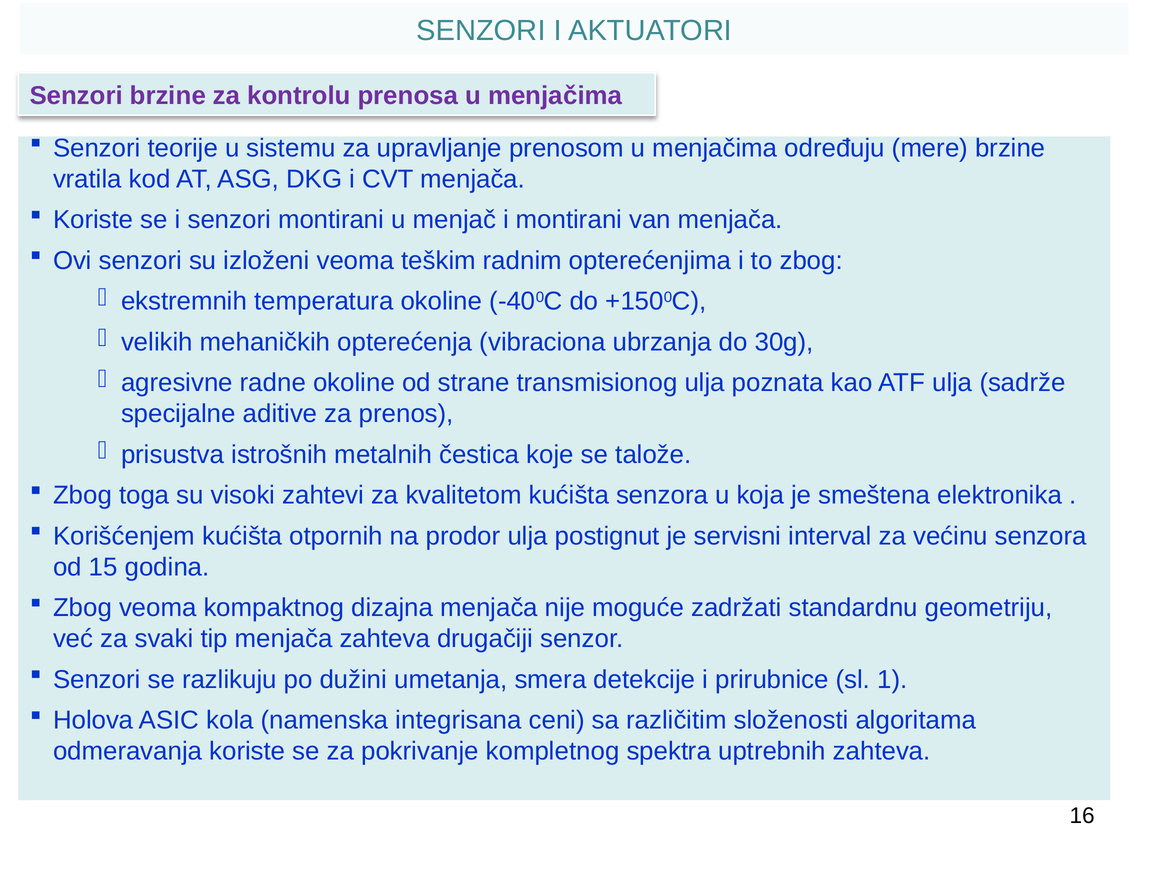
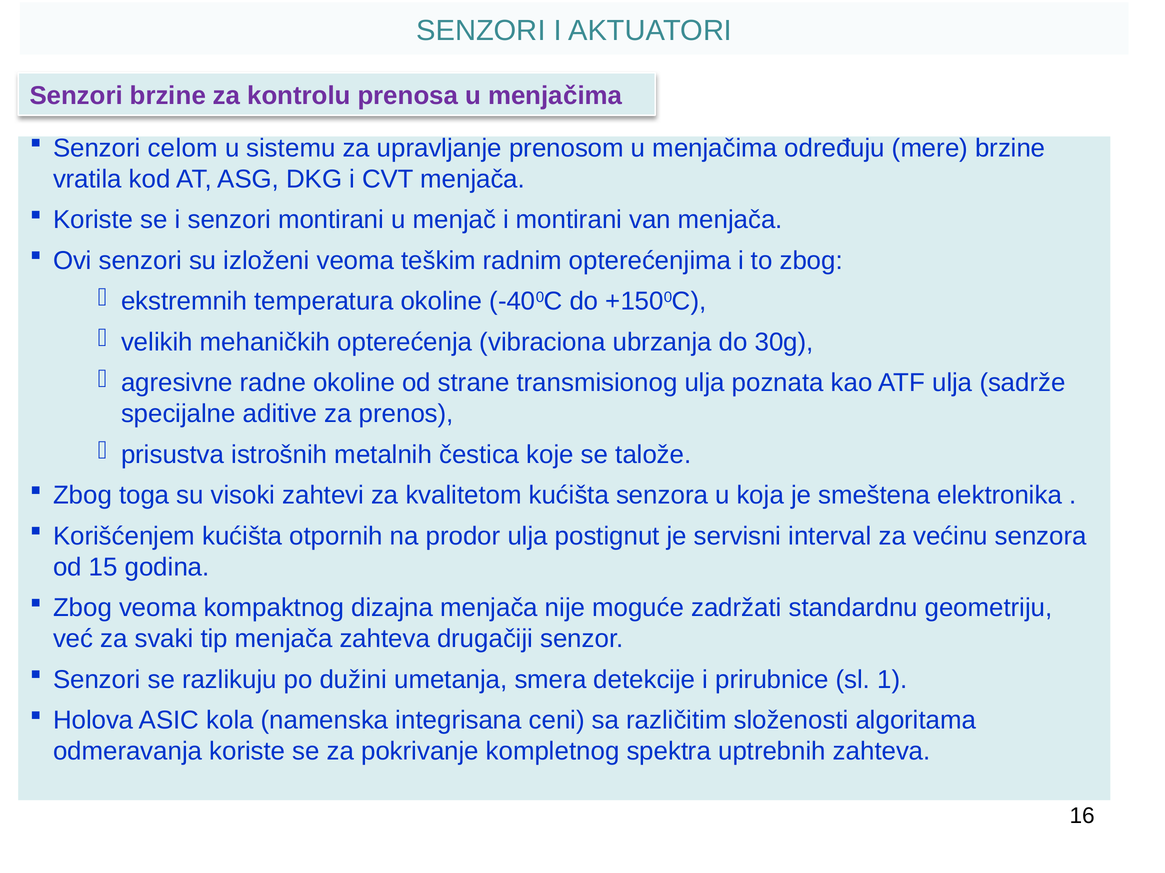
teorije: teorije -> celom (183, 148)
